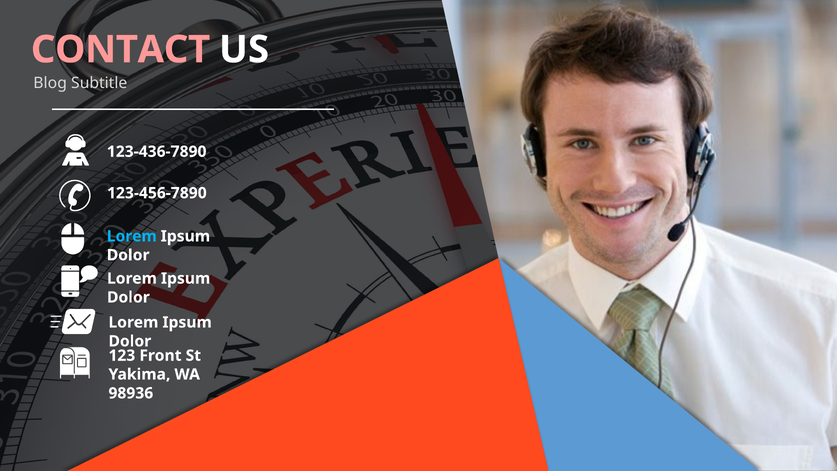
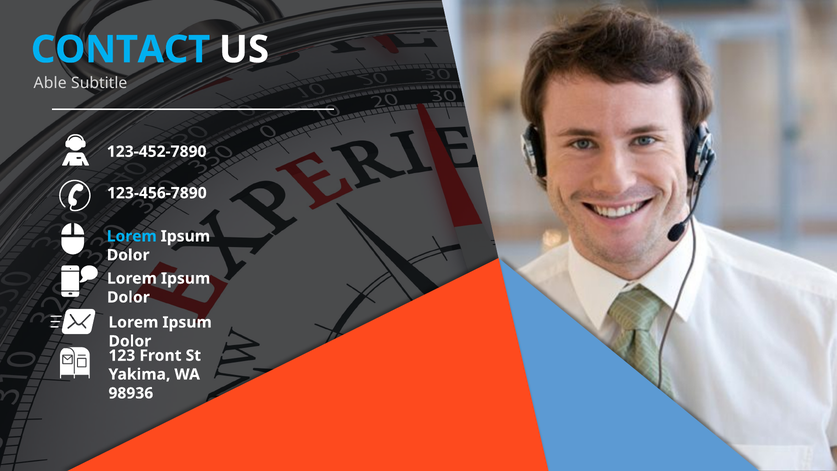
CONTACT colour: pink -> light blue (120, 50)
Blog: Blog -> Able (50, 83)
123-436-7890: 123-436-7890 -> 123-452-7890 (157, 152)
